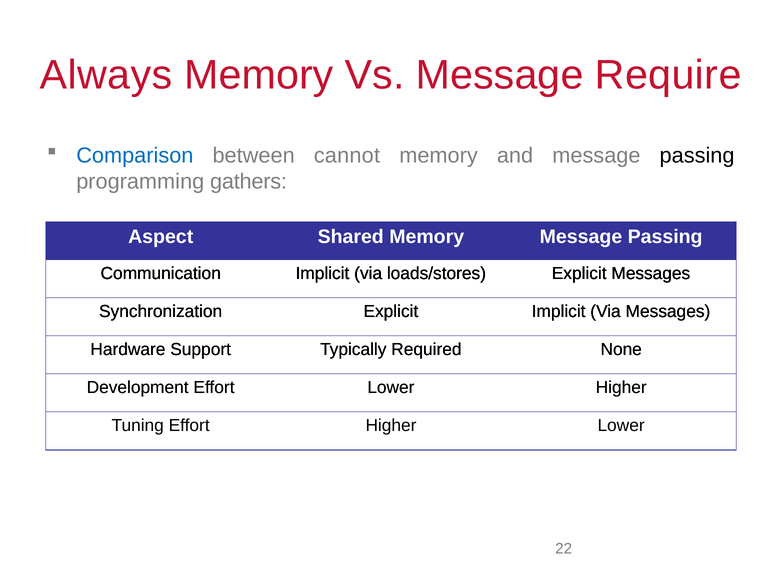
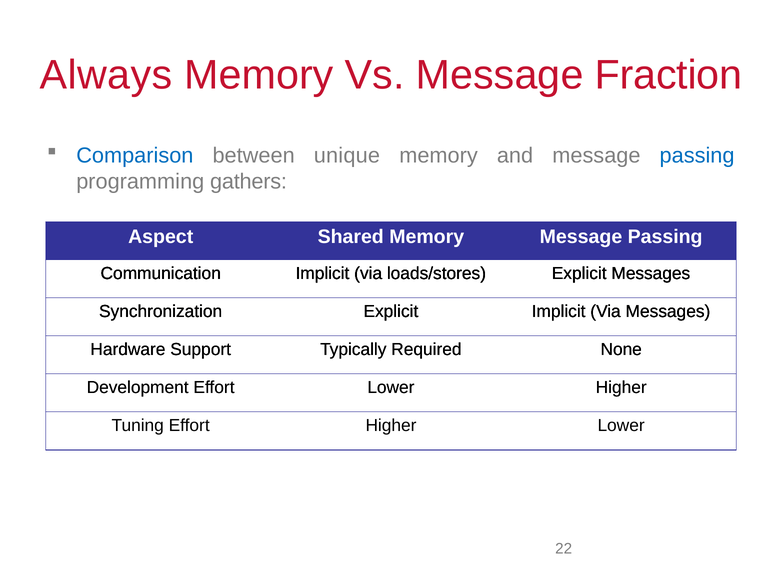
Require: Require -> Fraction (669, 75)
cannot: cannot -> unique (347, 155)
passing colour: black -> blue (697, 155)
